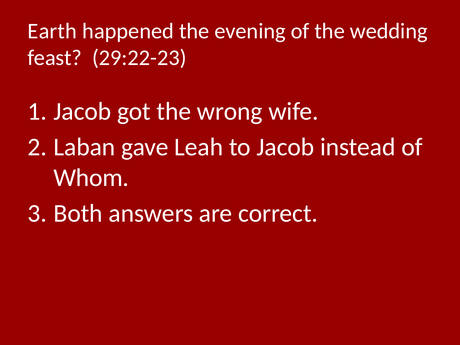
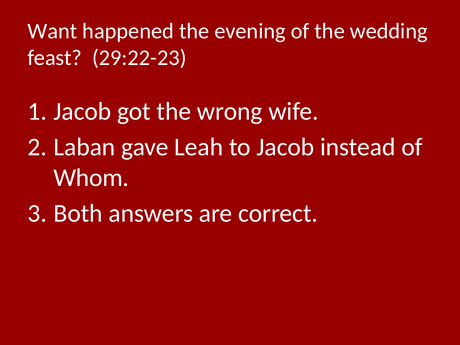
Earth: Earth -> Want (52, 31)
